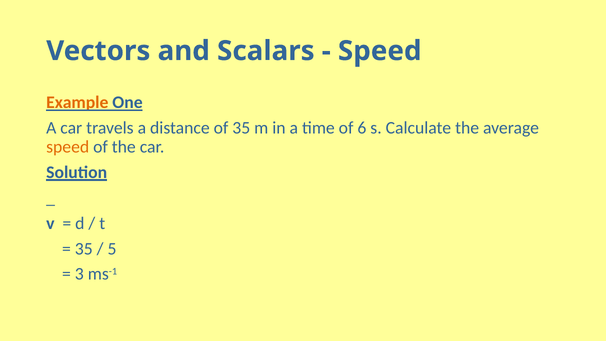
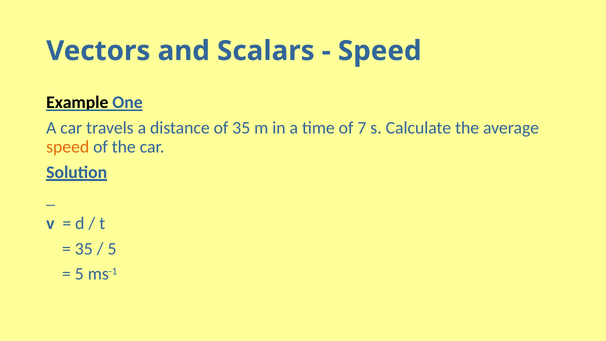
Example colour: orange -> black (77, 102)
6: 6 -> 7 (362, 128)
3: 3 -> 5 (79, 274)
